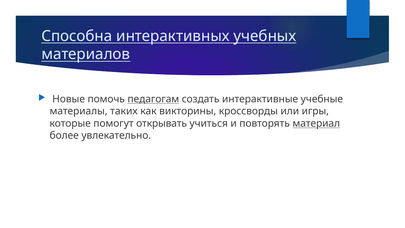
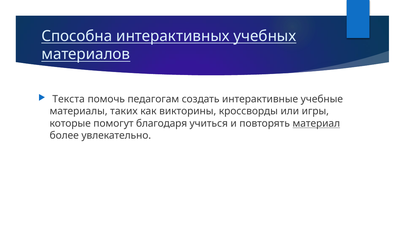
Новые: Новые -> Текста (69, 99)
педагогам underline: present -> none (153, 99)
открывать: открывать -> благодаря (162, 123)
